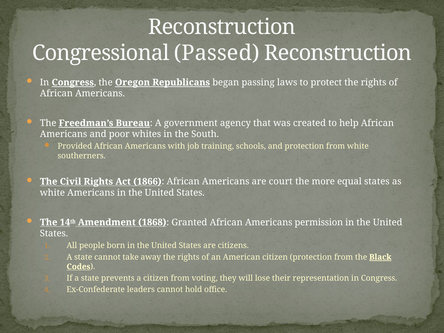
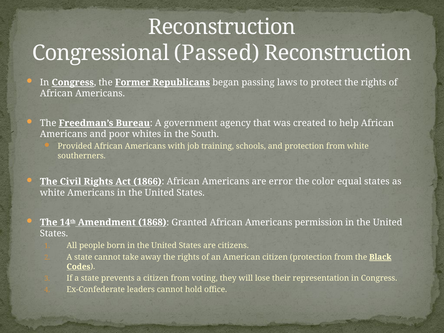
Oregon: Oregon -> Former (133, 82)
court: court -> error (281, 182)
more: more -> color (323, 182)
